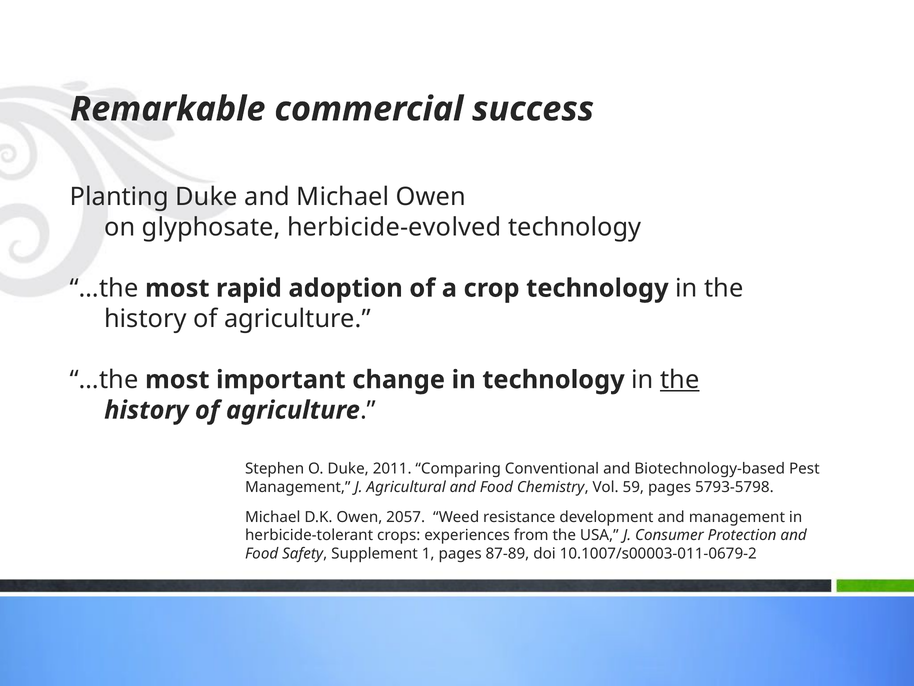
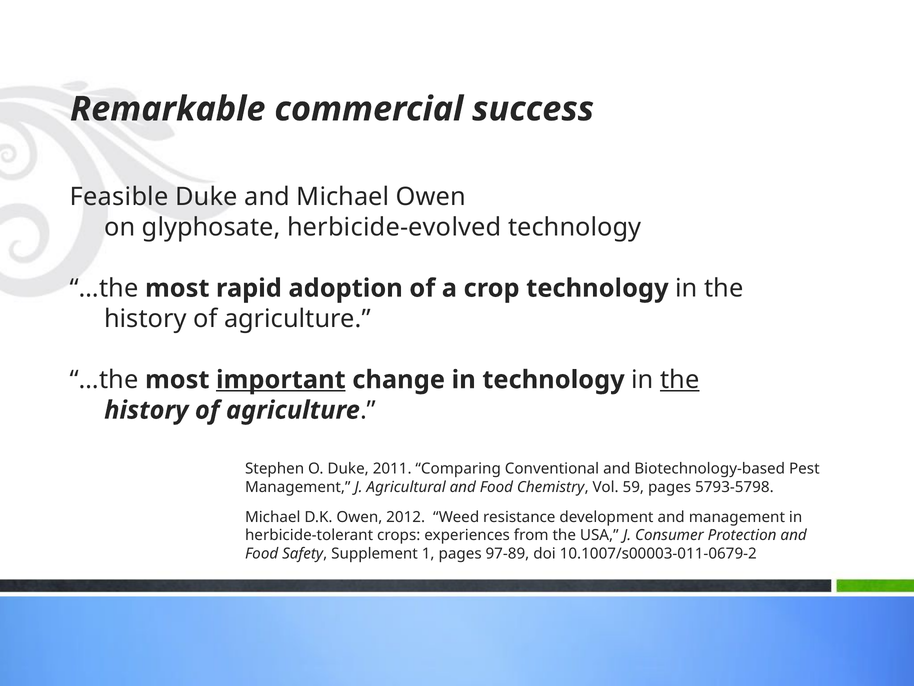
Planting: Planting -> Feasible (119, 197)
important underline: none -> present (281, 380)
2057: 2057 -> 2012 (406, 517)
87-89: 87-89 -> 97-89 (507, 553)
